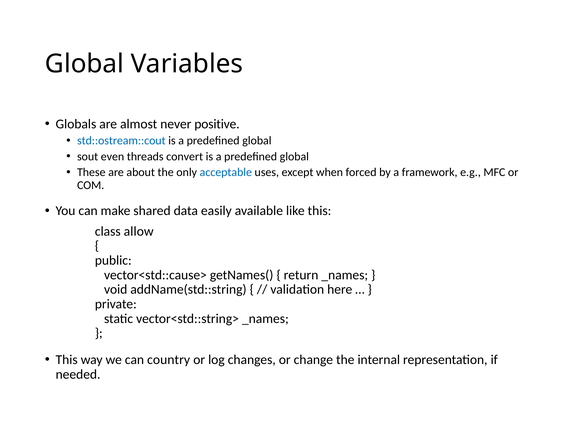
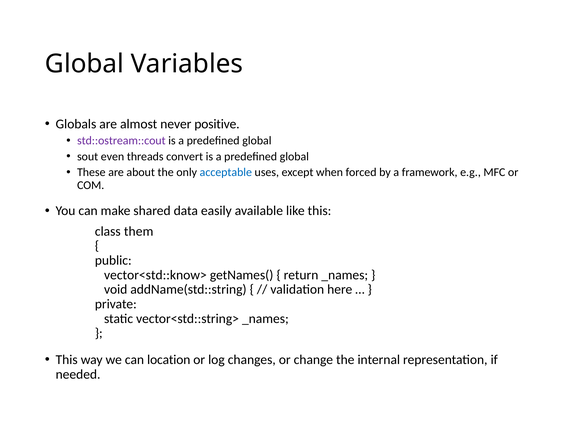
std::ostream::cout colour: blue -> purple (121, 141)
allow: allow -> them (139, 231)
vector<std::cause>: vector<std::cause> -> vector<std::know> (155, 275)
country: country -> location (169, 360)
